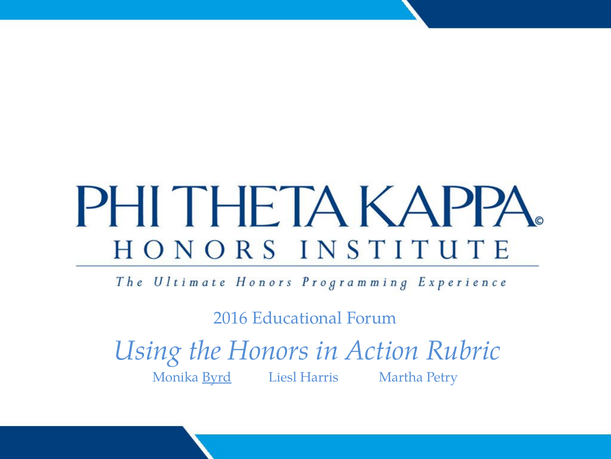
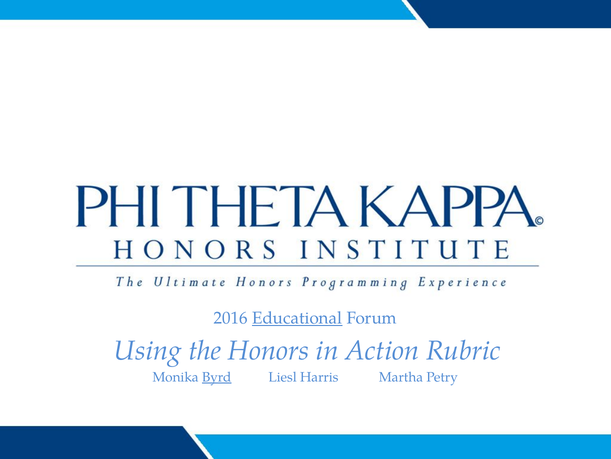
Educational underline: none -> present (297, 318)
